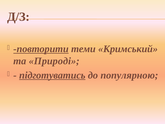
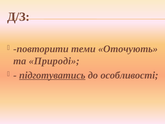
повторити underline: present -> none (41, 49)
Кримський: Кримський -> Оточують (128, 49)
популярною: популярною -> особливості (129, 75)
